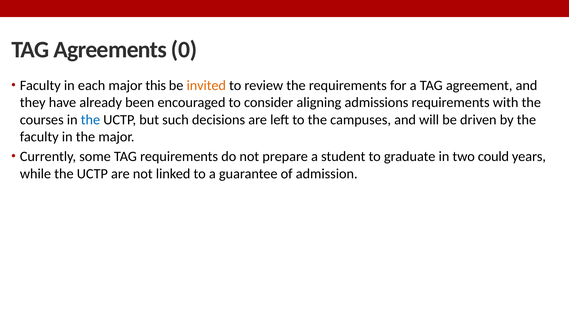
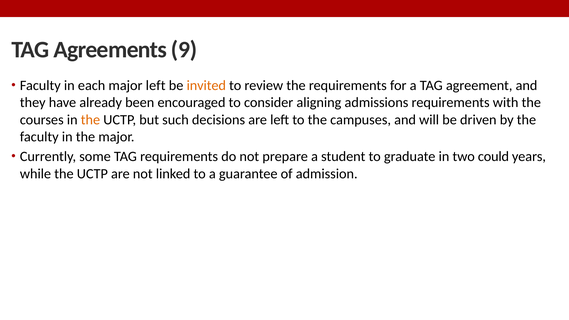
0: 0 -> 9 (184, 50)
major this: this -> left (156, 86)
the colour: blue -> orange (90, 120)
